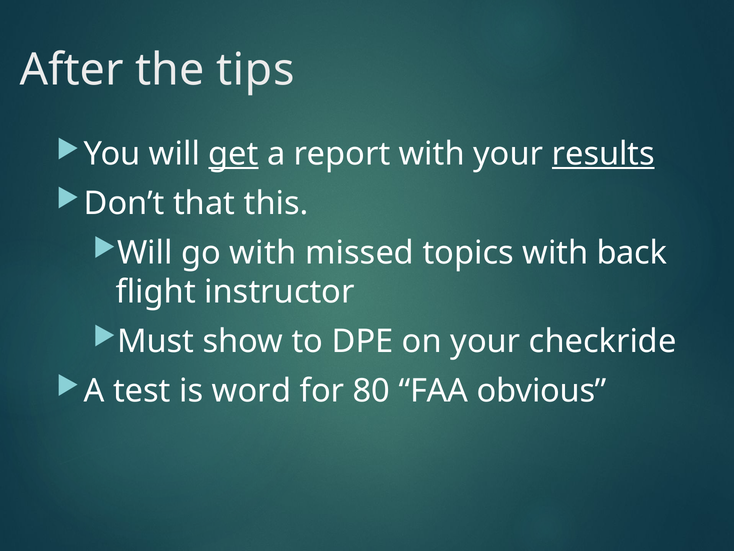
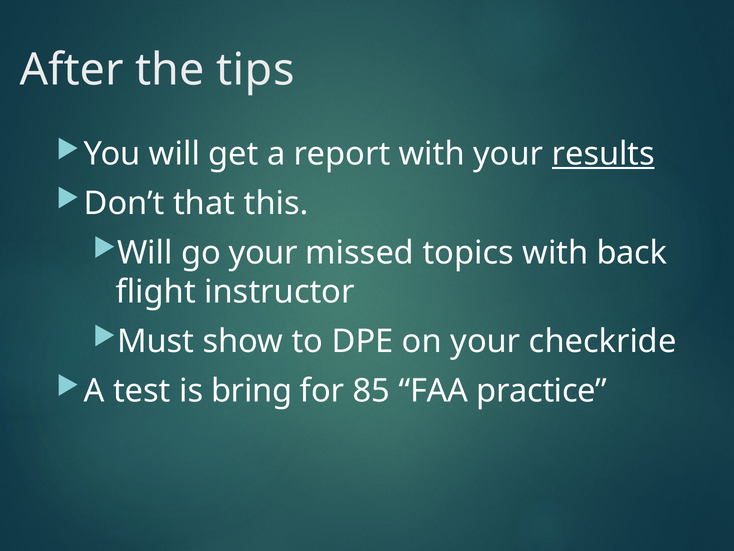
get underline: present -> none (234, 154)
go with: with -> your (263, 253)
word: word -> bring (252, 391)
80: 80 -> 85 (371, 391)
obvious: obvious -> practice (542, 391)
